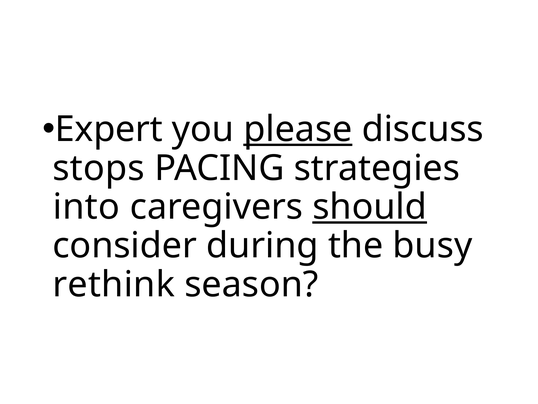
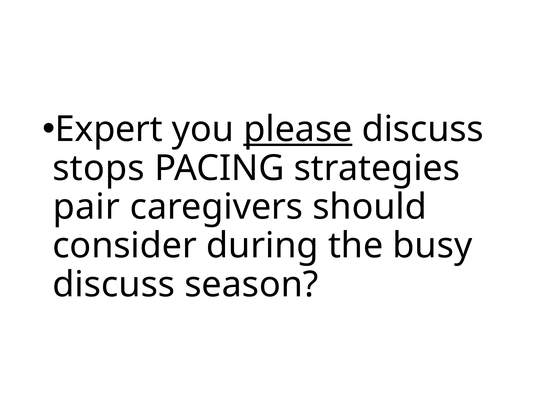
into: into -> pair (86, 207)
should underline: present -> none (370, 207)
rethink: rethink -> discuss (114, 284)
